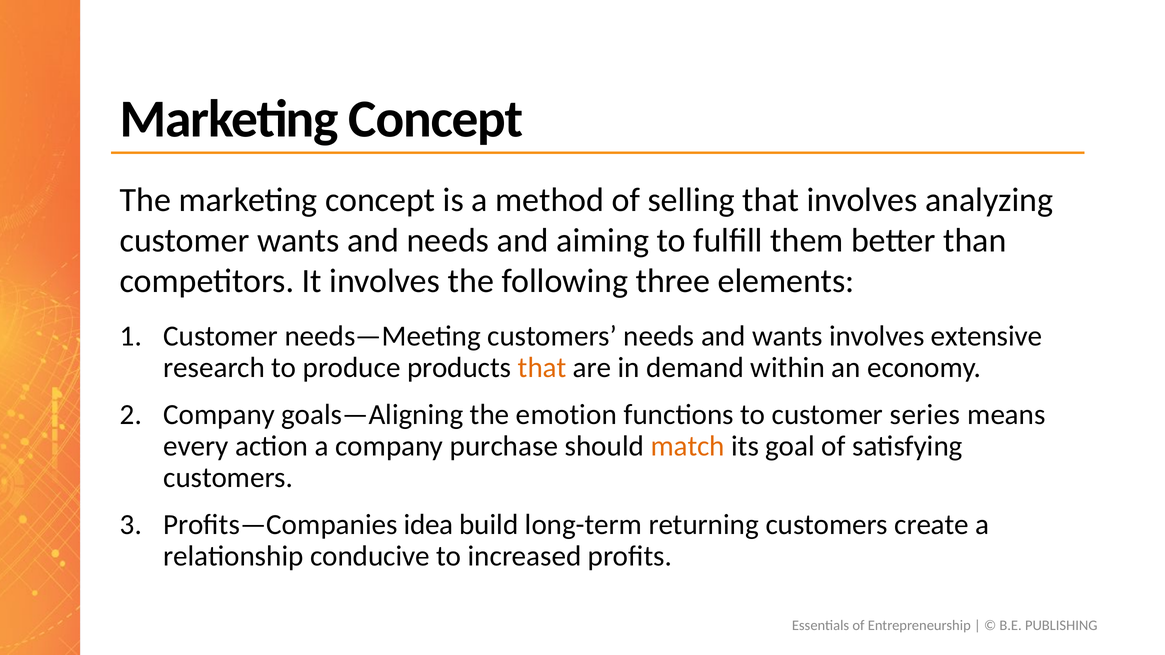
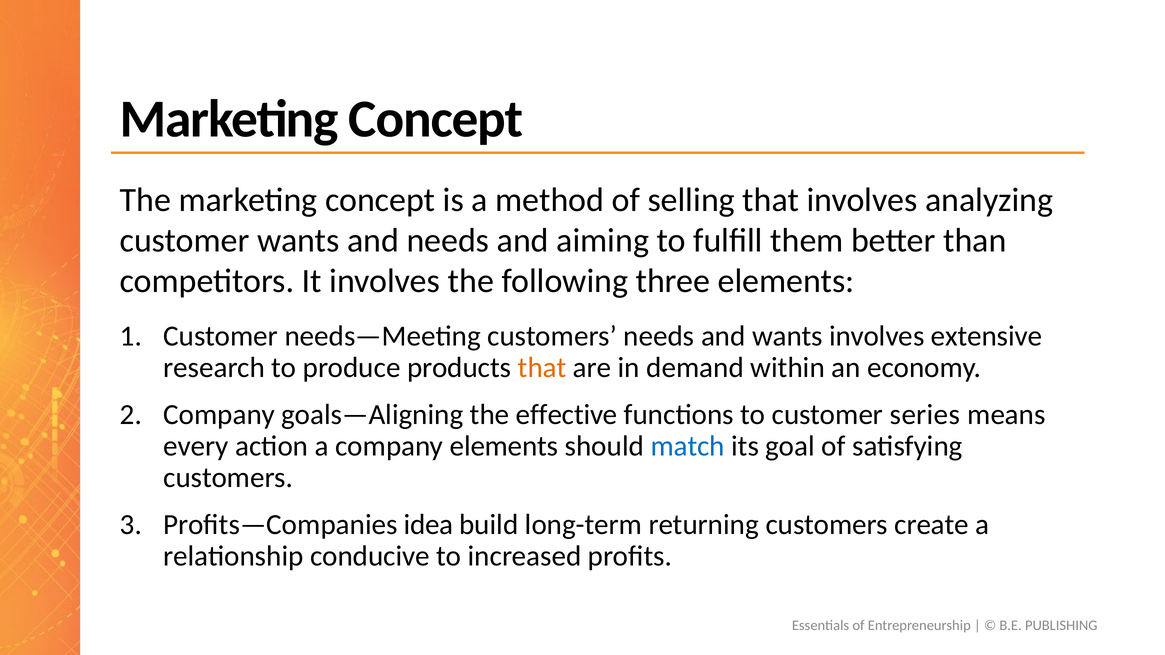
emotion: emotion -> effective (567, 415)
company purchase: purchase -> elements (504, 446)
match colour: orange -> blue (688, 446)
